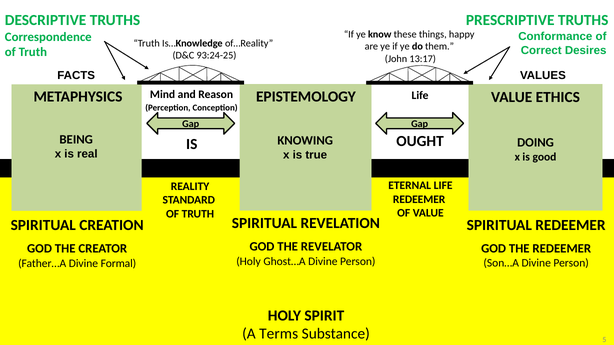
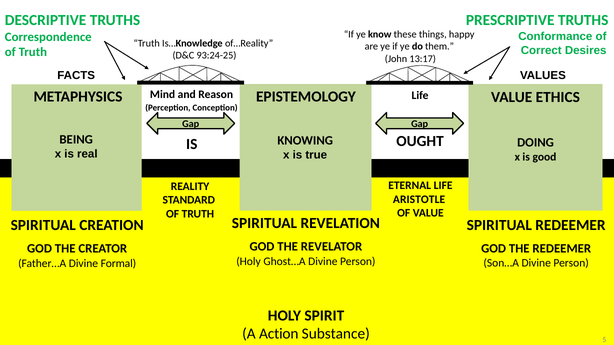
REDEEMER: REDEEMER -> ARISTOTLE (419, 199)
Terms: Terms -> Action (279, 334)
